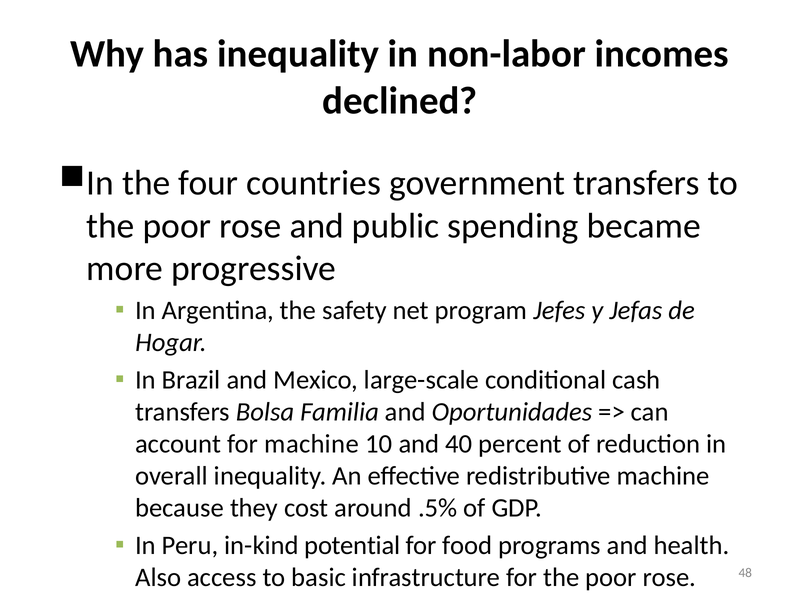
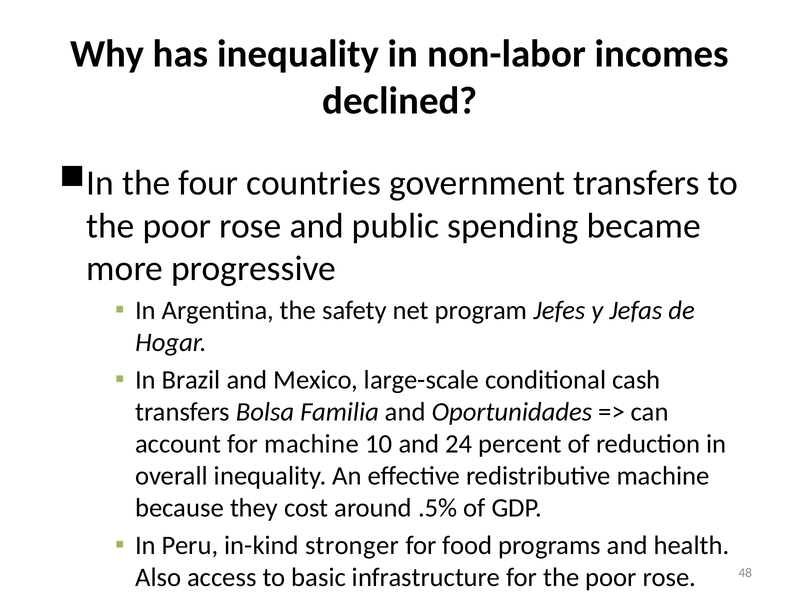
40: 40 -> 24 (459, 444)
potential: potential -> stronger (352, 545)
